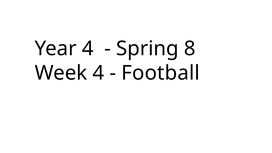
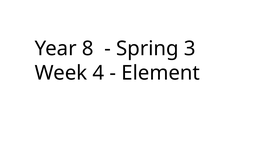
Year 4: 4 -> 8 (88, 49)
8: 8 -> 3 (190, 49)
Football: Football -> Element (161, 73)
